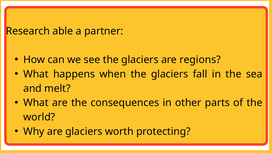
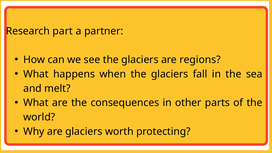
able: able -> part (63, 31)
